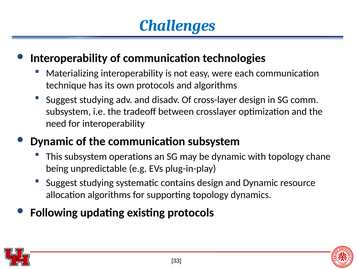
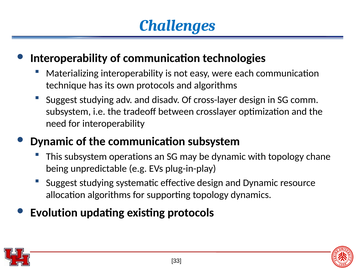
contains: contains -> effective (178, 183)
Following: Following -> Evolution (54, 212)
